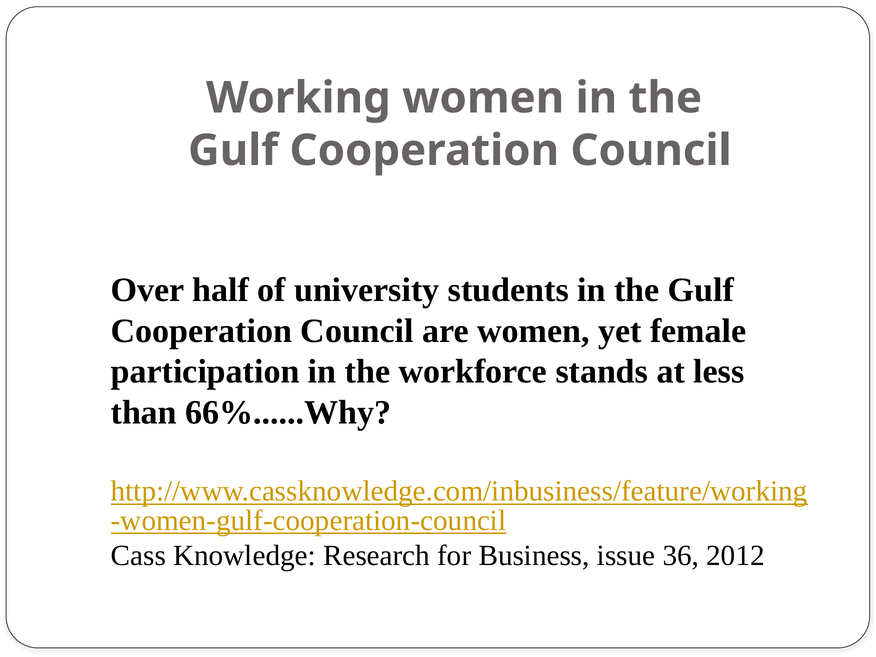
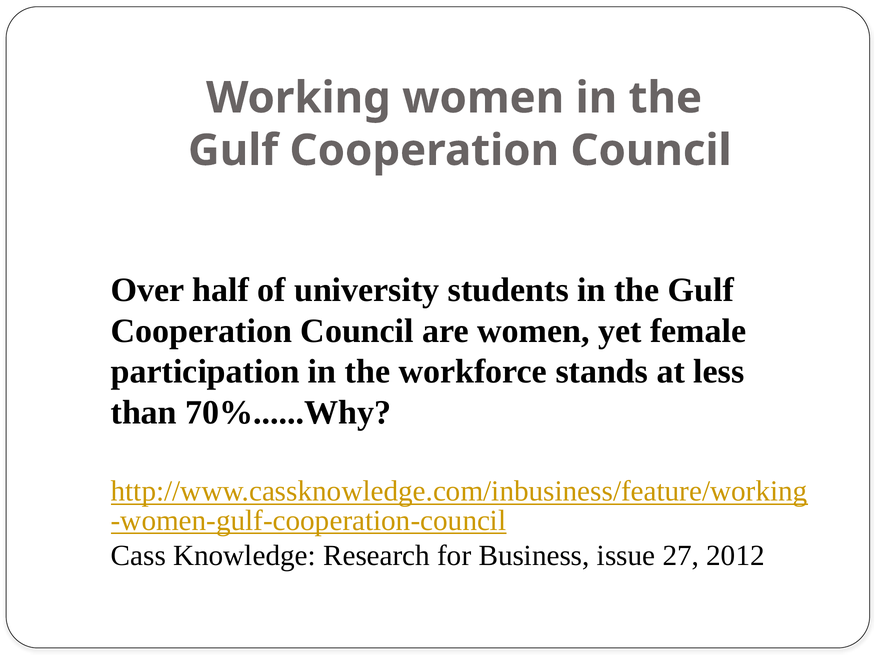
66%......Why: 66%......Why -> 70%......Why (288, 413)
36: 36 -> 27 (681, 555)
